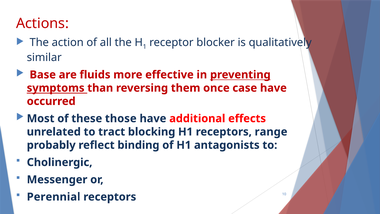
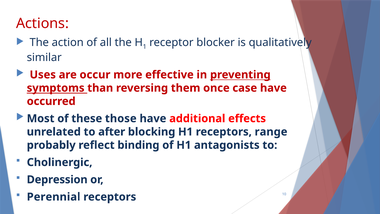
Base: Base -> Uses (43, 75)
fluids: fluids -> occur (95, 75)
tract: tract -> after (112, 132)
Messenger: Messenger -> Depression (57, 179)
